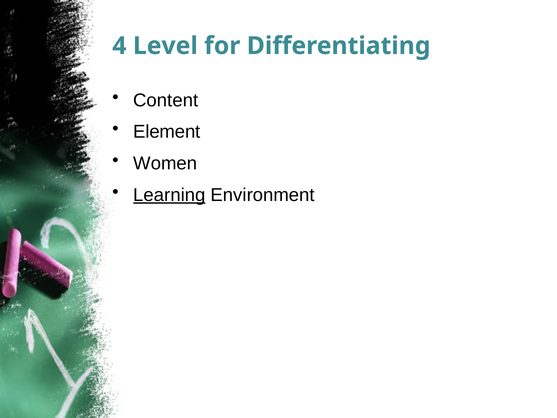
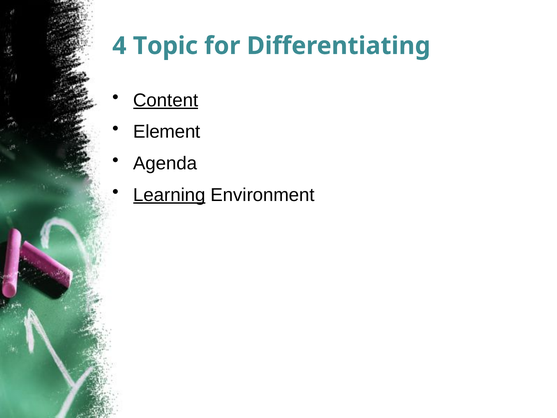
Level: Level -> Topic (165, 46)
Content underline: none -> present (166, 100)
Women: Women -> Agenda (165, 163)
